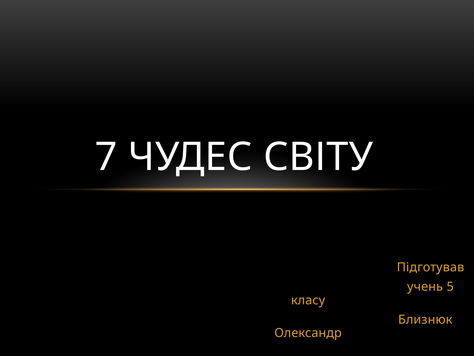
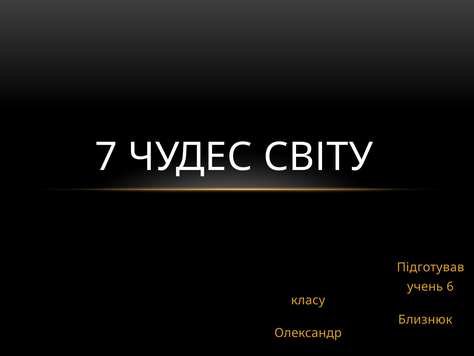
5: 5 -> 6 (450, 286)
